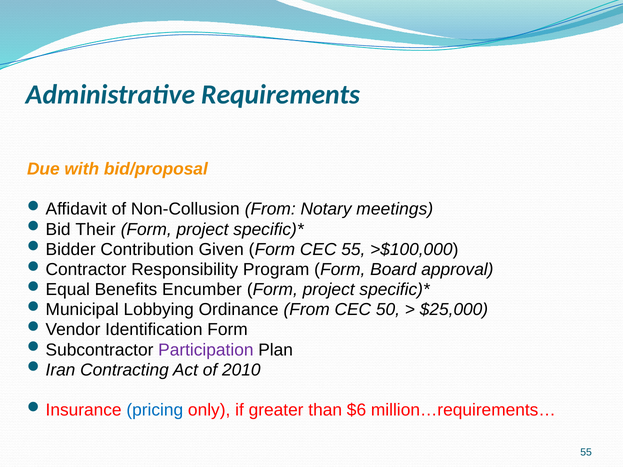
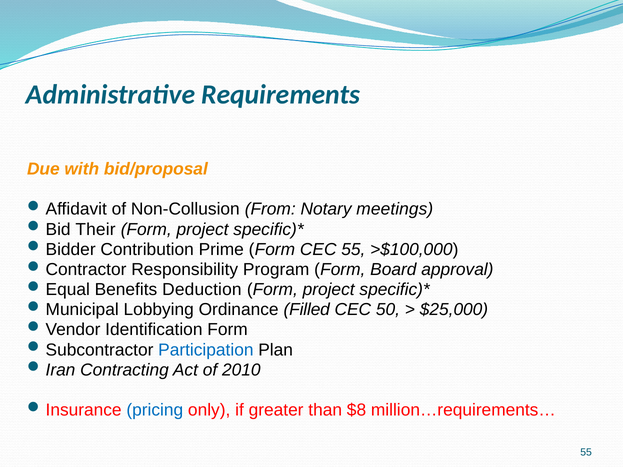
Given: Given -> Prime (221, 250)
Encumber: Encumber -> Deduction (202, 290)
Ordinance From: From -> Filled (307, 310)
Participation colour: purple -> blue (206, 350)
$6: $6 -> $8 (357, 410)
